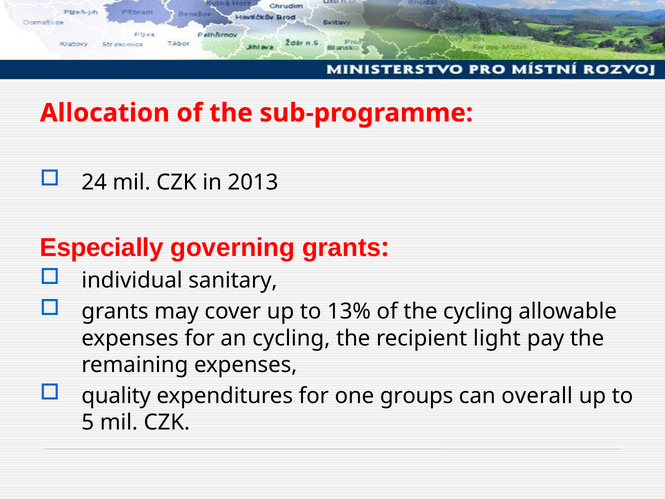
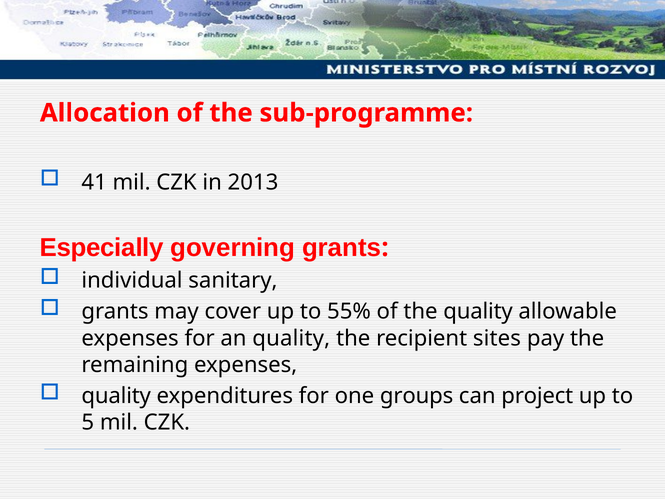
24: 24 -> 41 (94, 182)
13%: 13% -> 55% (349, 311)
the cycling: cycling -> quality (478, 311)
an cycling: cycling -> quality (291, 338)
light: light -> sites (497, 338)
overall: overall -> project (537, 396)
